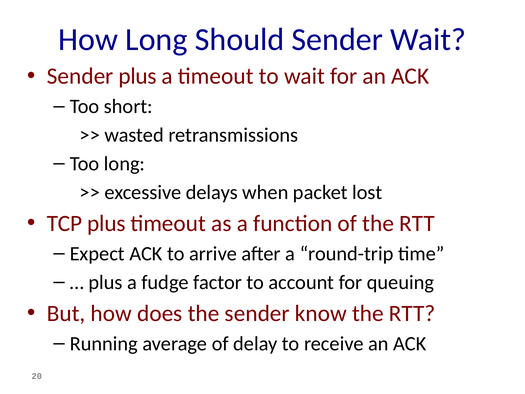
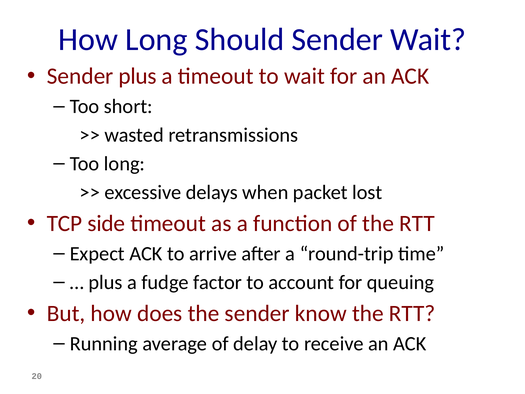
TCP plus: plus -> side (106, 223)
